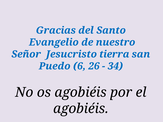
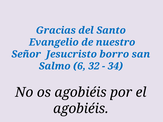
tierra: tierra -> borro (114, 54)
Puedo: Puedo -> Salmo (55, 66)
26: 26 -> 32 (94, 66)
